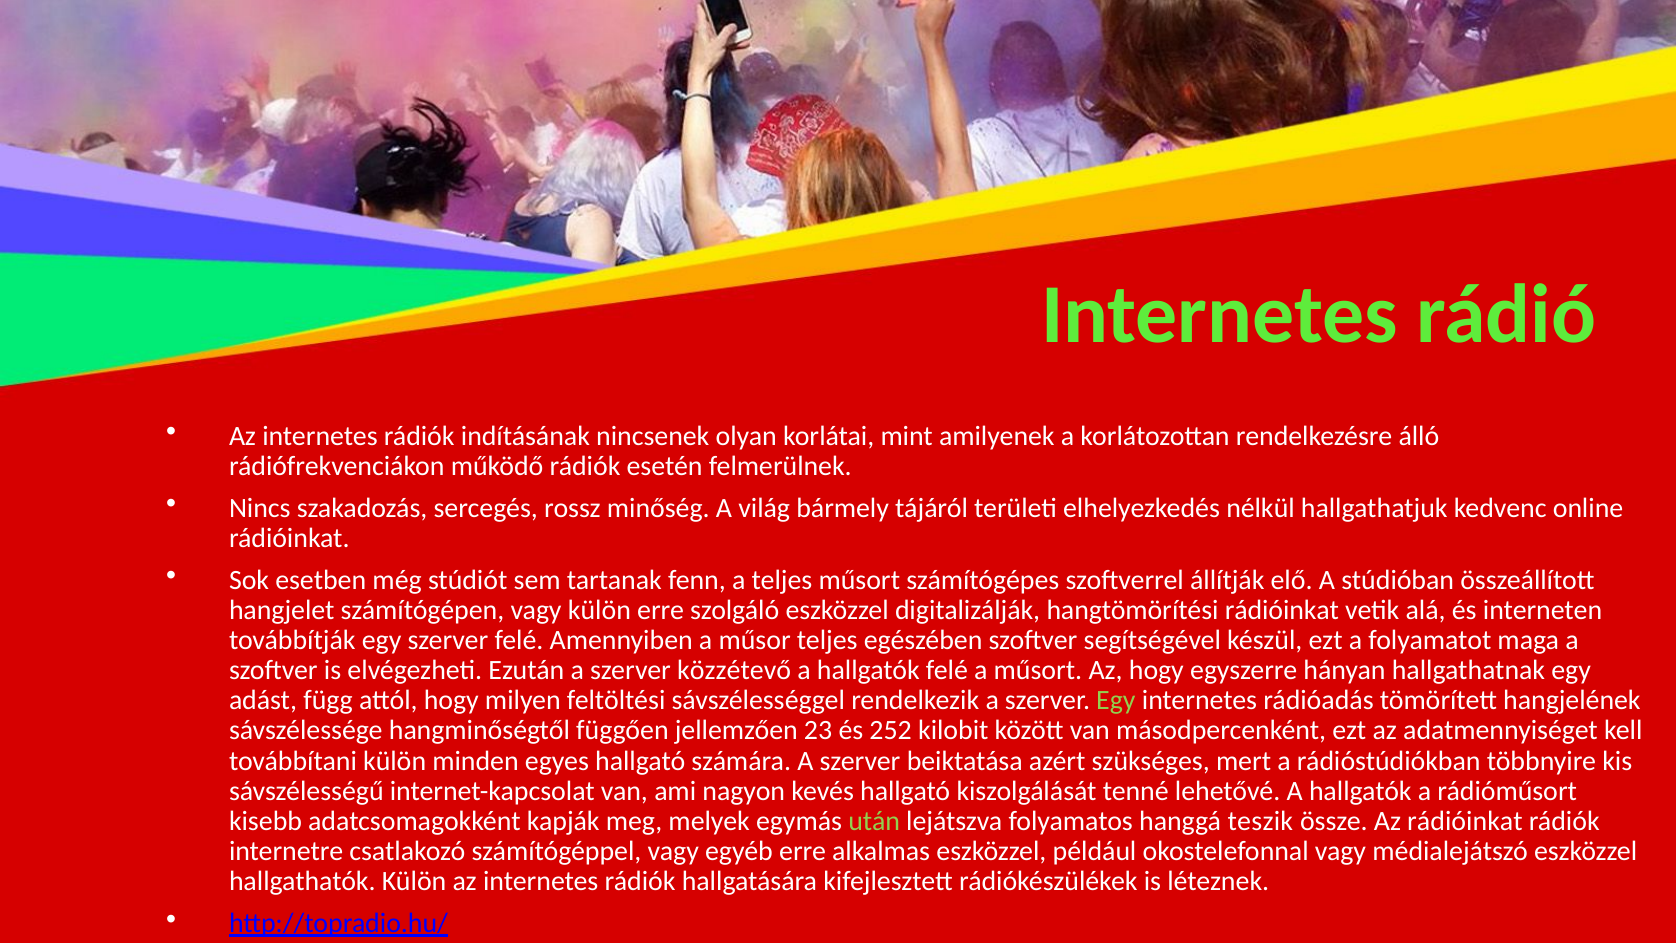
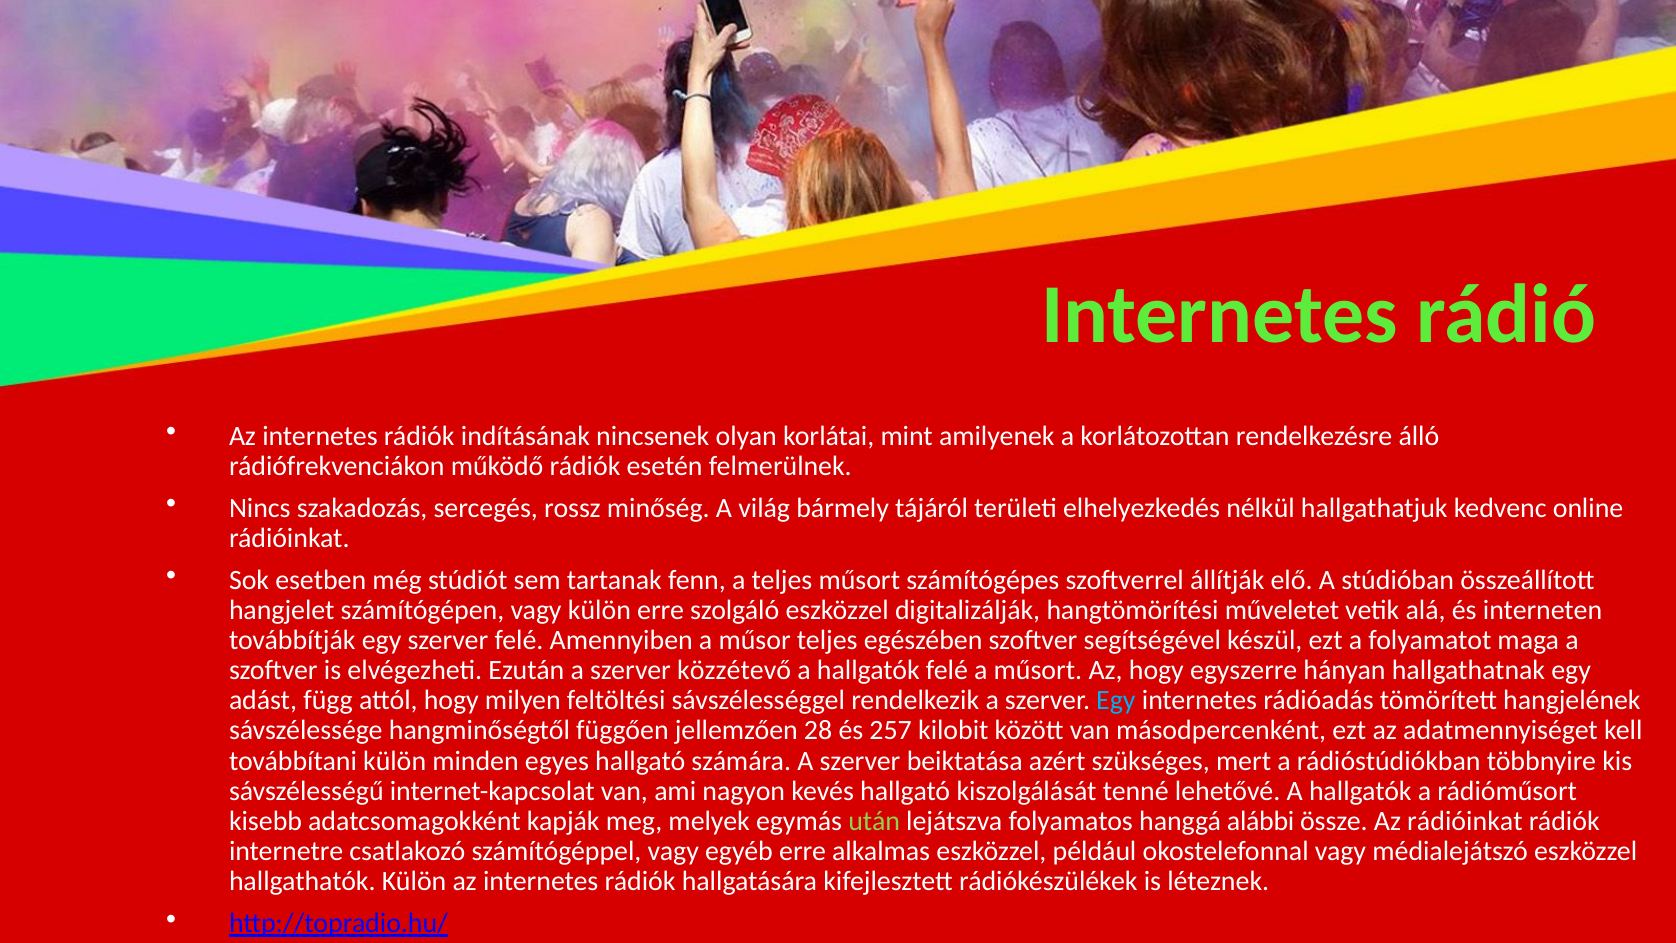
hangtömörítési rádióinkat: rádióinkat -> műveletet (1282, 610)
Egy colour: light green -> light blue (1116, 700)
23: 23 -> 28 (818, 731)
252: 252 -> 257 (891, 731)
teszik: teszik -> alábbi (1261, 821)
